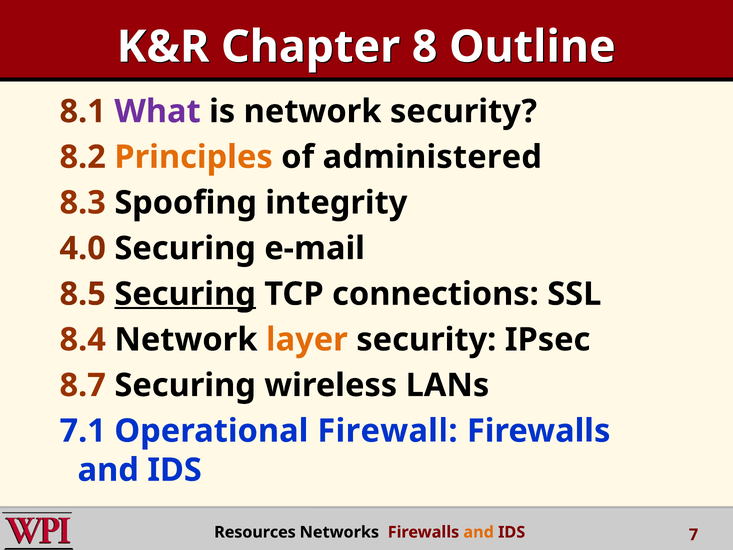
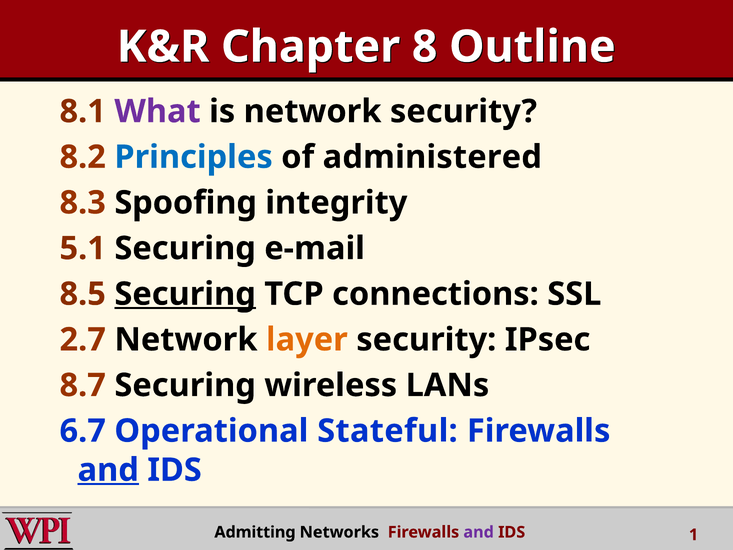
Principles colour: orange -> blue (194, 157)
4.0: 4.0 -> 5.1 (83, 248)
8.4: 8.4 -> 2.7 (83, 340)
7.1: 7.1 -> 6.7 (83, 431)
Firewall: Firewall -> Stateful (387, 431)
and underline: none -> present (108, 470)
Resources: Resources -> Admitting (255, 532)
and colour: orange -> purple (479, 532)
7: 7 -> 1 (694, 535)
